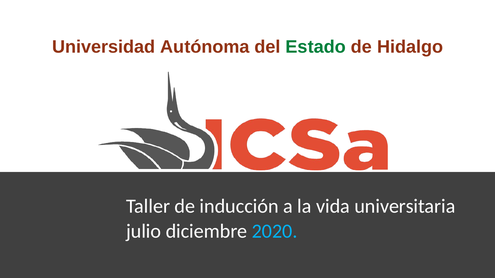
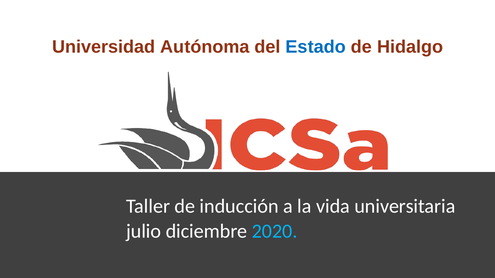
Estado colour: green -> blue (316, 47)
